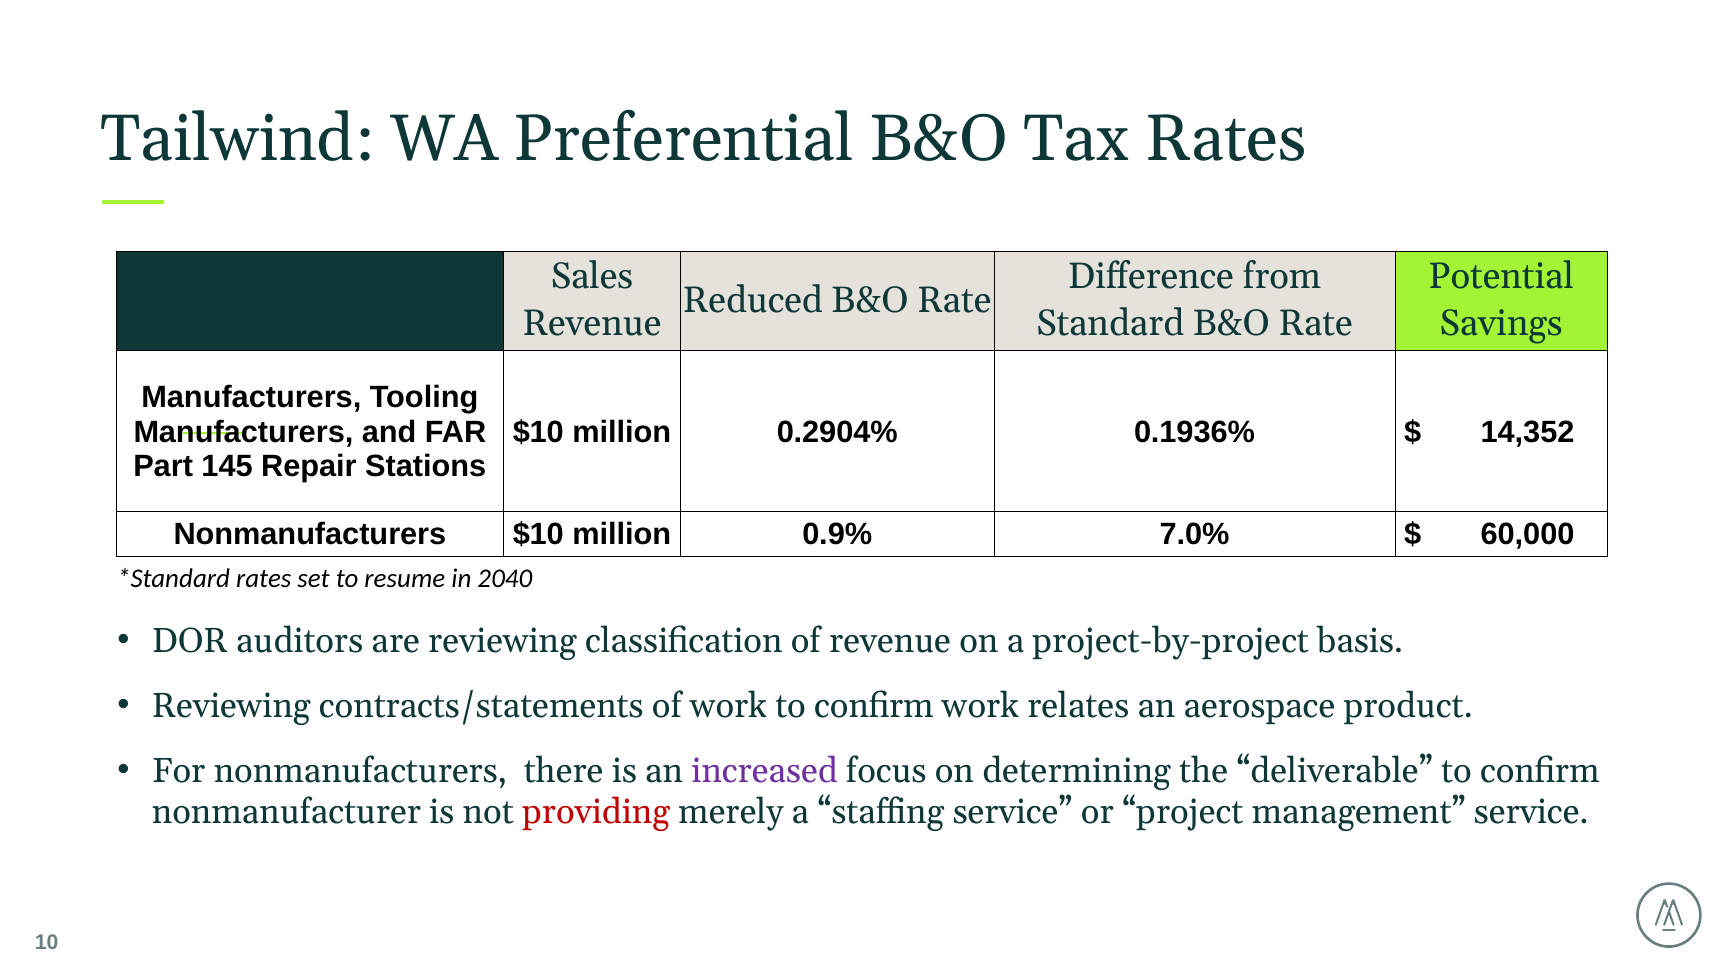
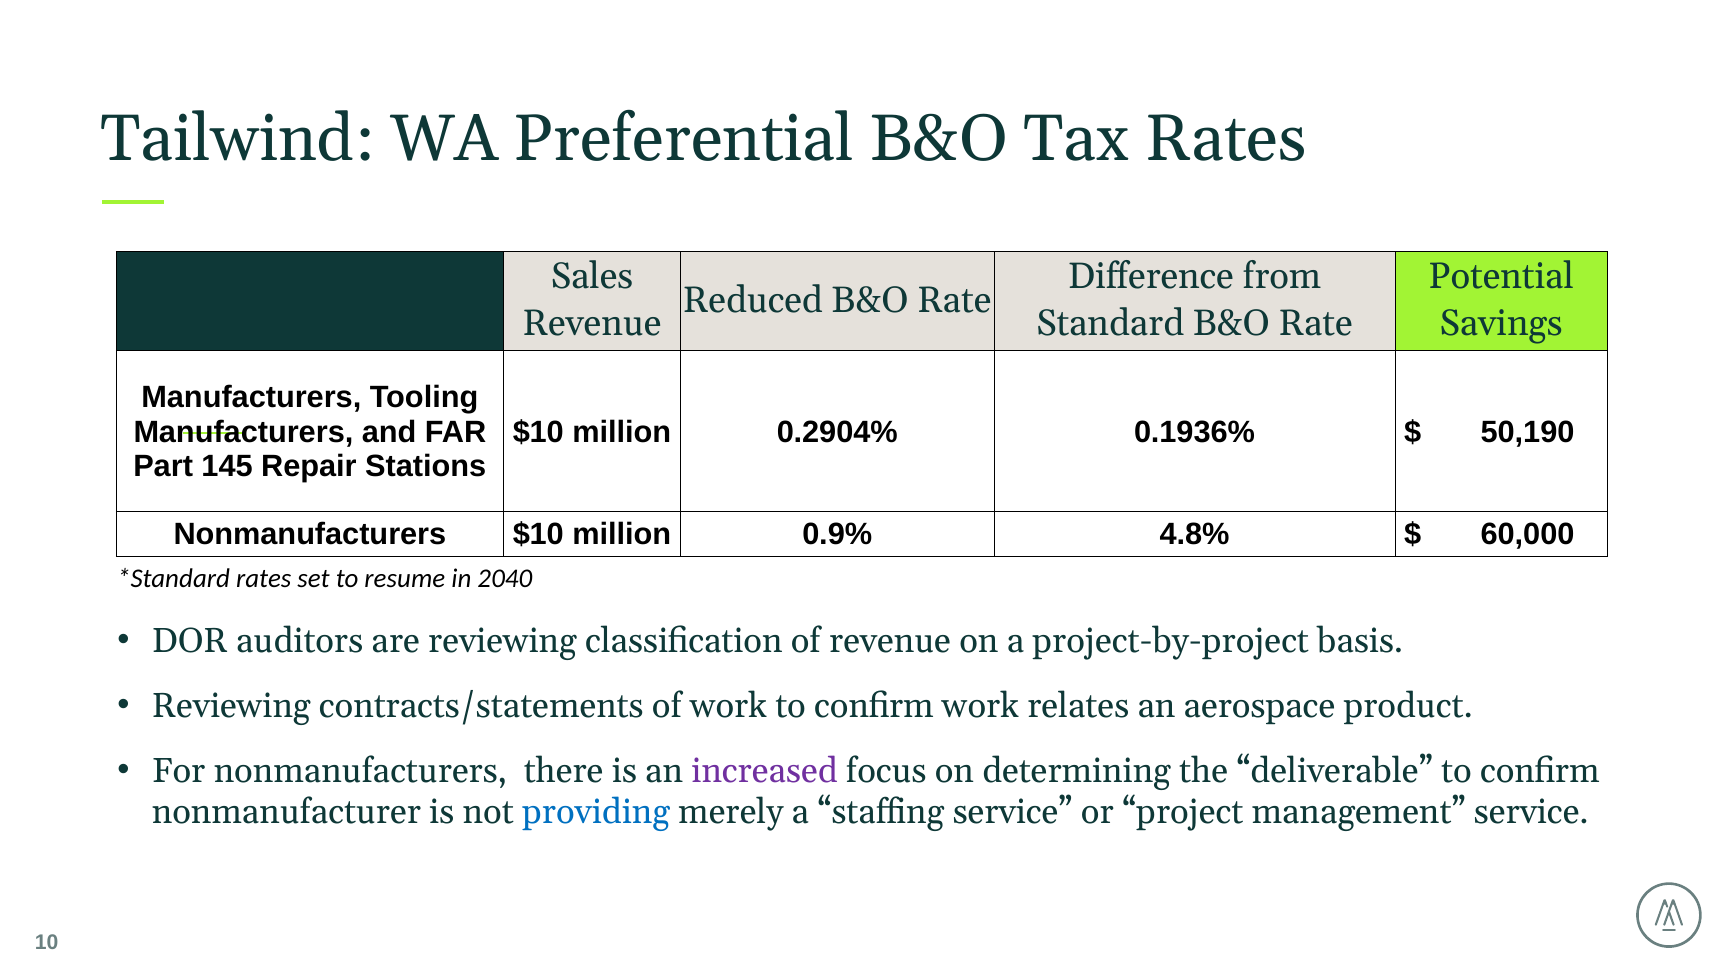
14,352: 14,352 -> 50,190 (1528, 432)
7.0%: 7.0% -> 4.8% (1195, 535)
providing colour: red -> blue (596, 812)
